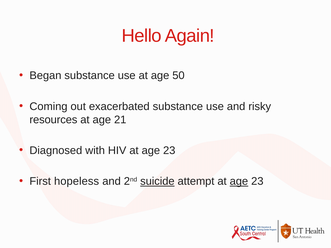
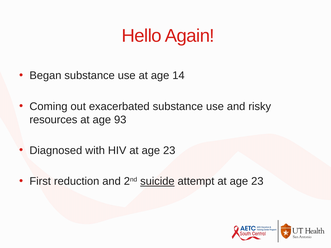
50: 50 -> 14 (178, 76)
21: 21 -> 93 (120, 120)
hopeless: hopeless -> reduction (77, 182)
age underline: present -> none (239, 182)
